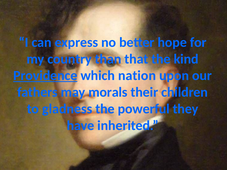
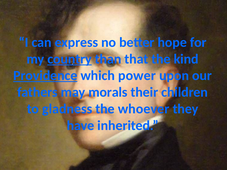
country underline: none -> present (70, 59)
nation: nation -> power (137, 76)
powerful: powerful -> whoever (144, 109)
